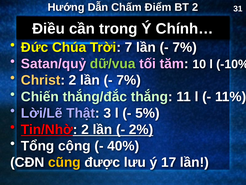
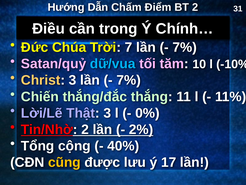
dữ/vua colour: light green -> light blue (113, 64)
Christ 2: 2 -> 3 (73, 80)
5%: 5% -> 0% (147, 113)
